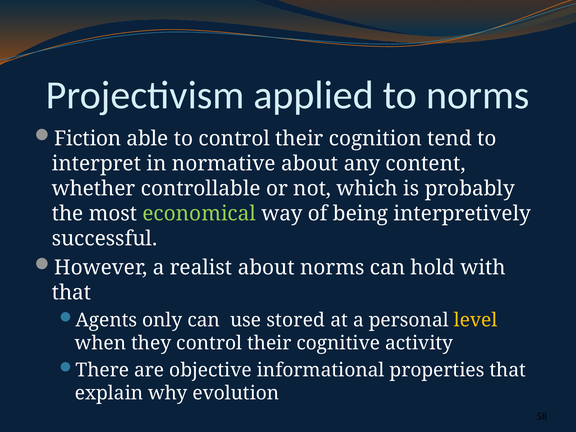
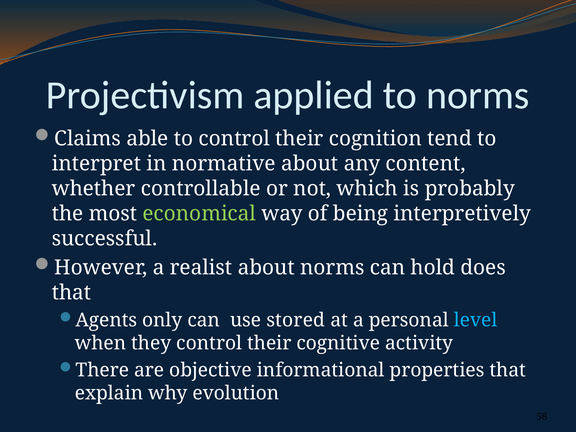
Fiction: Fiction -> Claims (88, 139)
with: with -> does (483, 268)
level colour: yellow -> light blue (476, 320)
